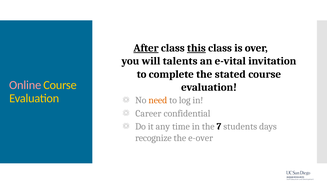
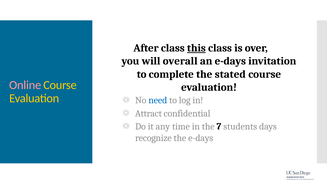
After underline: present -> none (146, 48)
talents: talents -> overall (180, 61)
an e-vital: e-vital -> e-days (230, 61)
need colour: orange -> blue (158, 100)
Career: Career -> Attract (148, 113)
the e-over: e-over -> e-days (201, 138)
